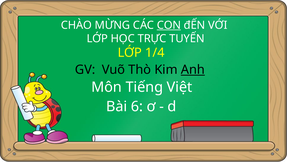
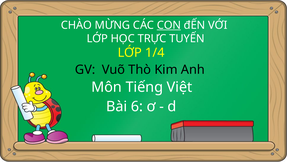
Anh underline: present -> none (193, 69)
